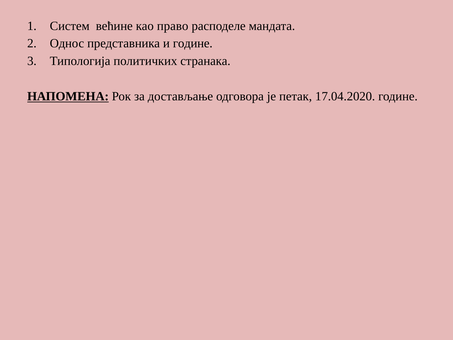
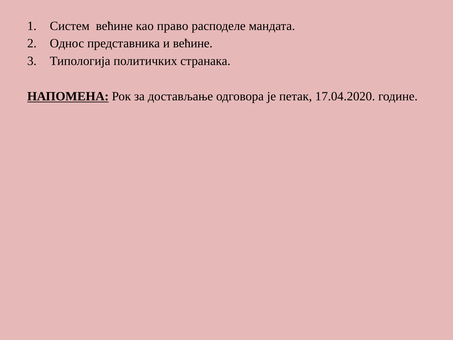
и године: године -> већине (193, 43)
